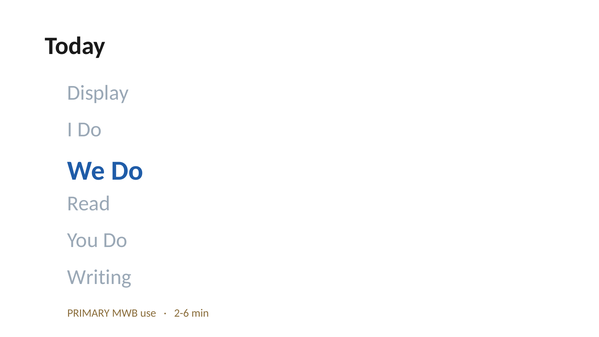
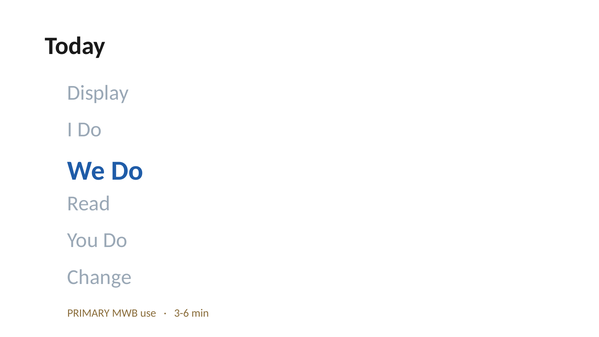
Writing: Writing -> Change (99, 277)
2-6: 2-6 -> 3-6 (182, 313)
